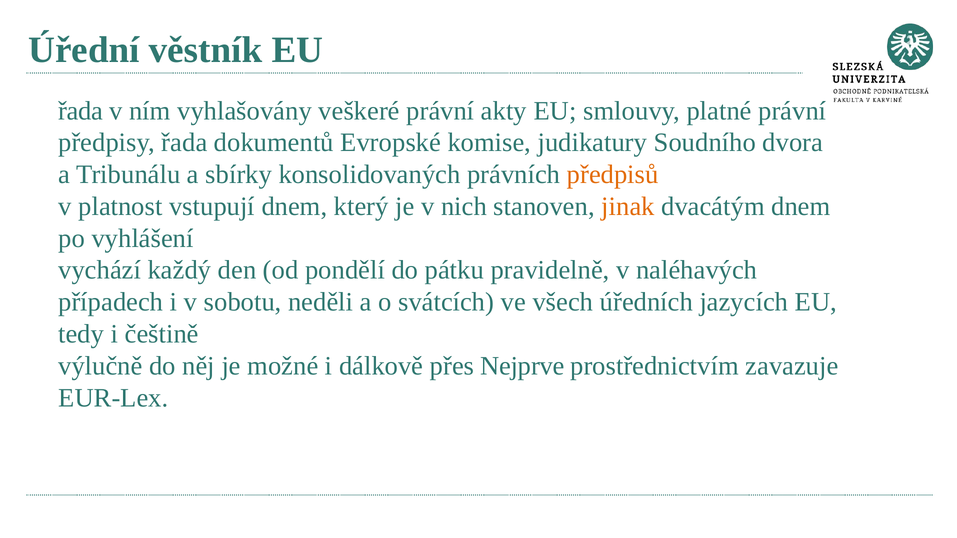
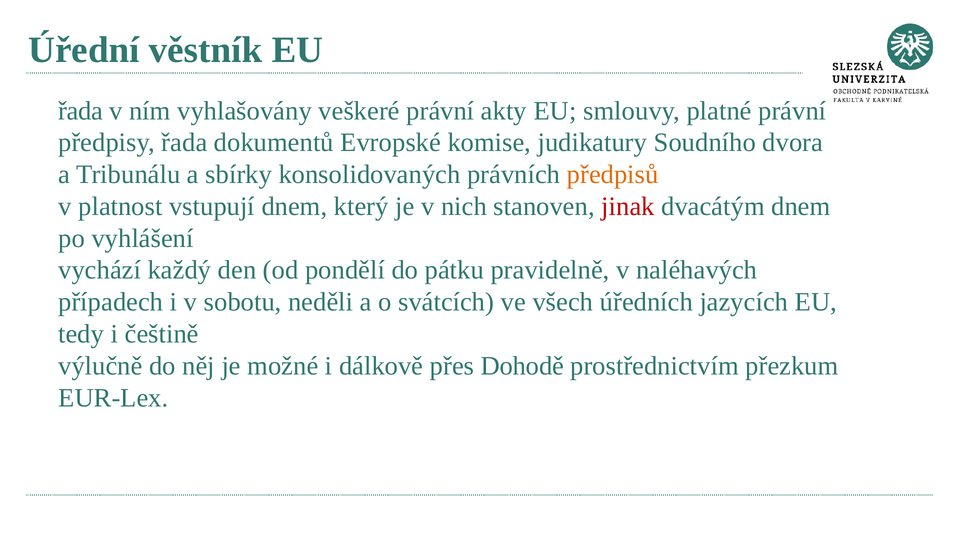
jinak colour: orange -> red (628, 207)
Nejprve: Nejprve -> Dohodě (522, 366)
zavazuje: zavazuje -> přezkum (792, 366)
